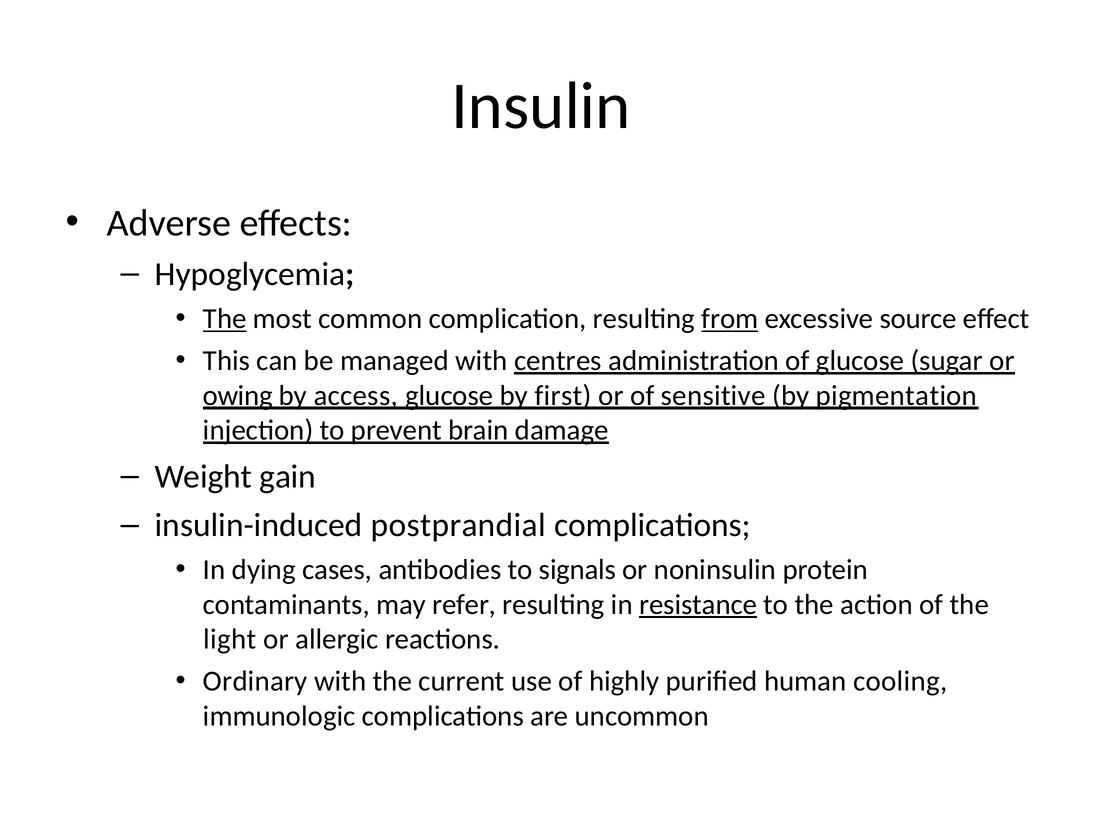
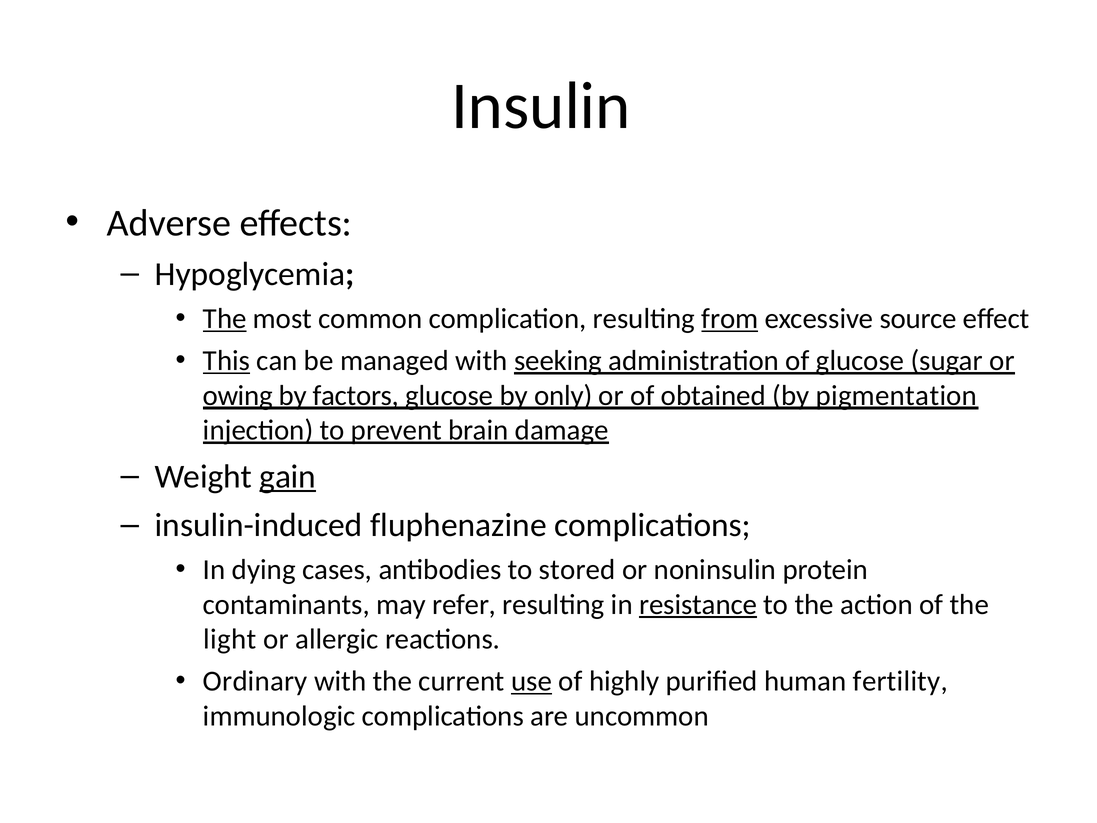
This underline: none -> present (227, 361)
centres: centres -> seeking (558, 361)
access: access -> factors (356, 395)
first: first -> only (563, 395)
sensitive: sensitive -> obtained (713, 395)
gain underline: none -> present (288, 476)
postprandial: postprandial -> fluphenazine (458, 525)
signals: signals -> stored (577, 570)
use underline: none -> present (532, 681)
cooling: cooling -> fertility (900, 681)
